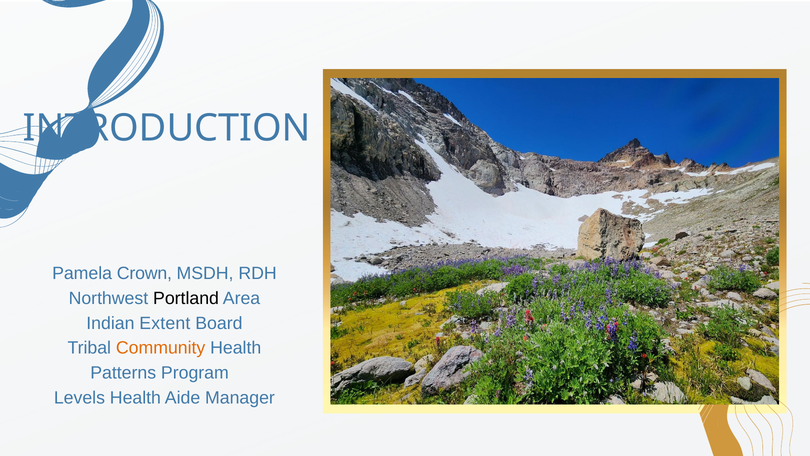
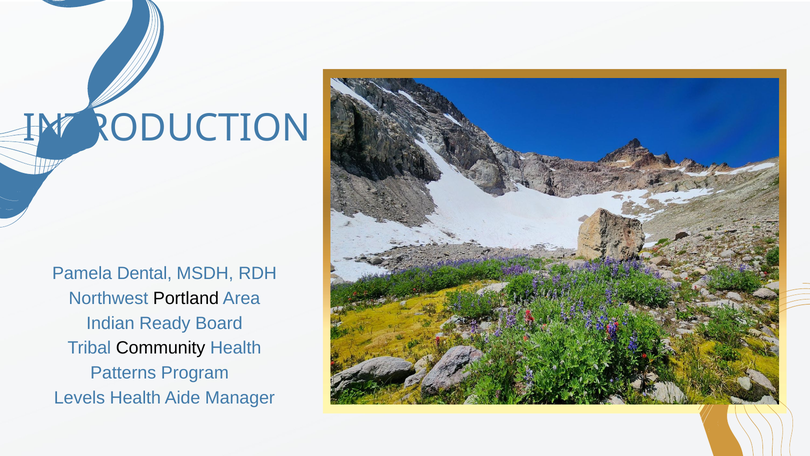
Crown: Crown -> Dental (144, 273)
Extent: Extent -> Ready (165, 323)
Community colour: orange -> black (161, 348)
